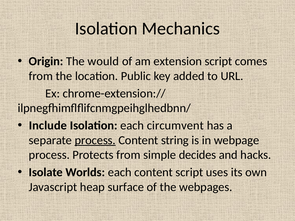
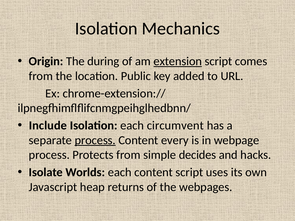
would: would -> during (103, 61)
extension underline: none -> present (178, 61)
string: string -> every (175, 140)
surface: surface -> returns (126, 187)
